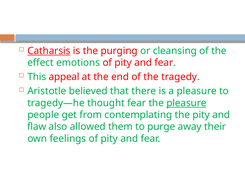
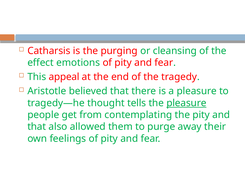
Catharsis underline: present -> none (49, 51)
thought fear: fear -> tells (137, 103)
flaw: flaw -> that (37, 127)
